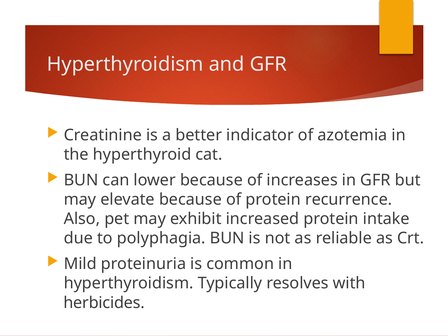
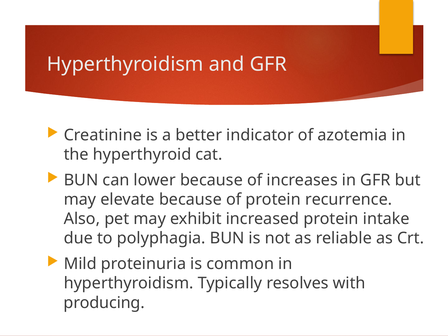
herbicides: herbicides -> producing (104, 303)
